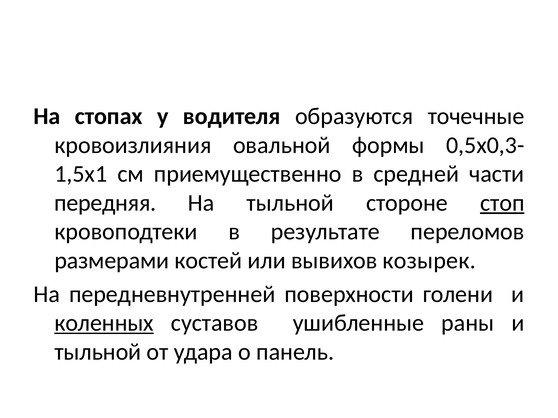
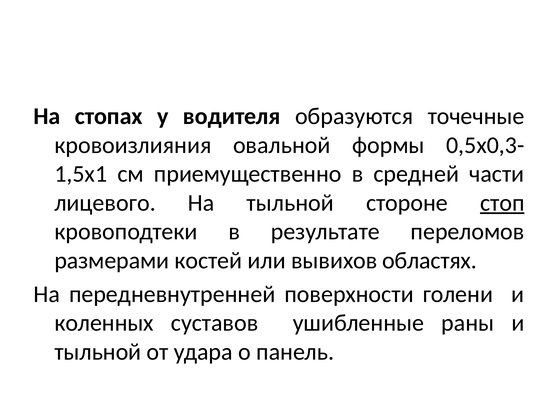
передняя: передняя -> лицевого (105, 203)
козырек: козырек -> областях (429, 261)
коленных underline: present -> none (104, 323)
